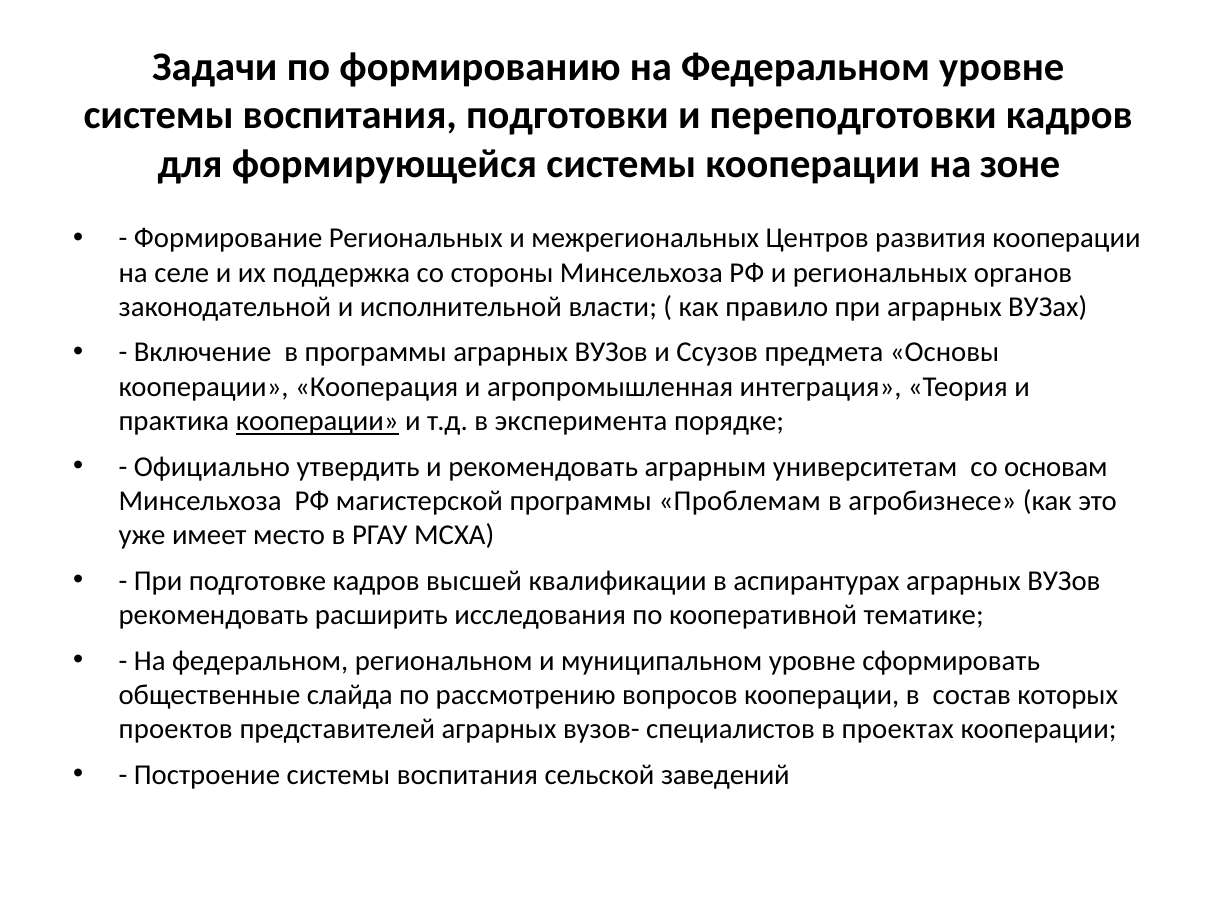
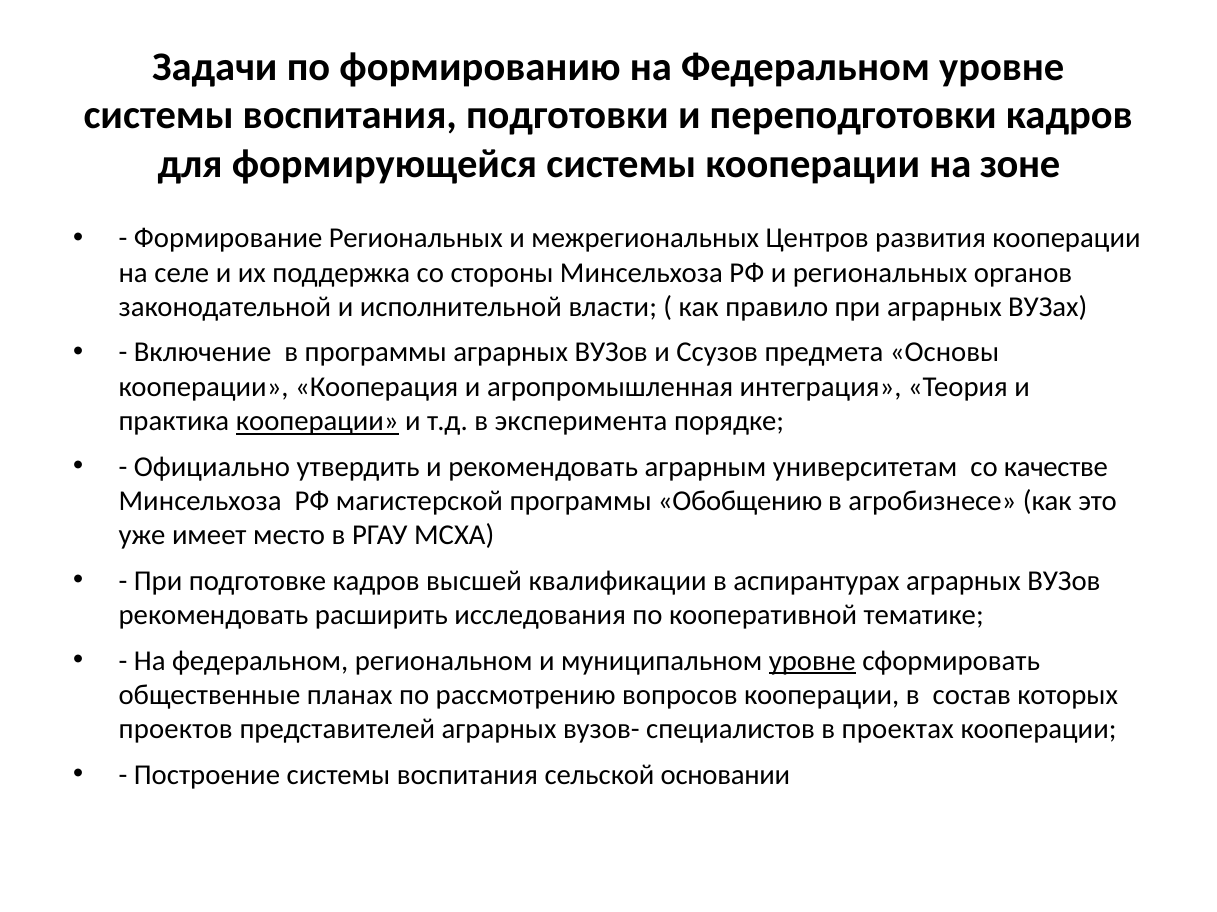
основам: основам -> качестве (1056, 467)
Проблемам: Проблемам -> Обобщению (740, 501)
уровне underline: none -> present (812, 661)
слайда: слайда -> планах (350, 696)
заведений: заведений -> основании (725, 775)
